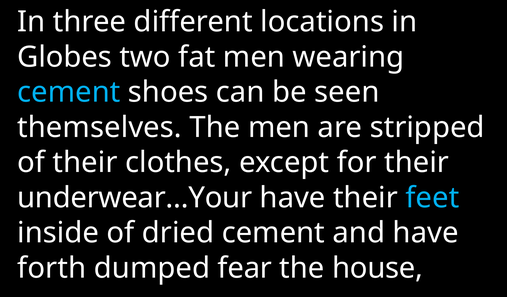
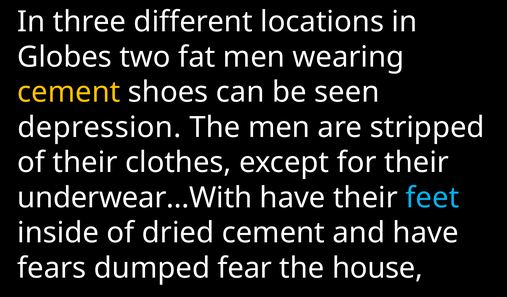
cement colour: light blue -> yellow (69, 92)
themselves: themselves -> depression (99, 127)
underwear…Your: underwear…Your -> underwear…With (135, 198)
forth: forth -> fears (52, 268)
